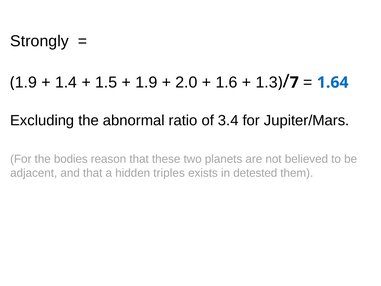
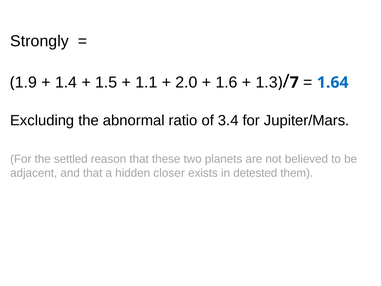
1.9: 1.9 -> 1.1 (146, 82)
bodies: bodies -> settled (71, 159)
triples: triples -> closer (169, 173)
